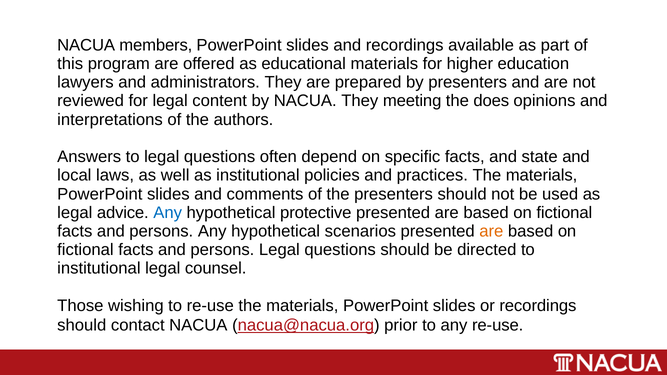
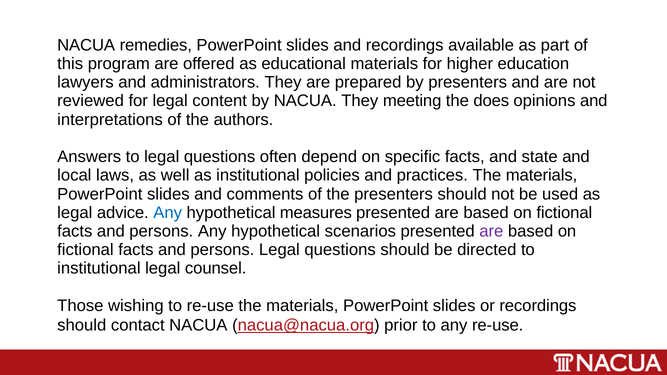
members: members -> remedies (156, 45)
protective: protective -> measures (316, 213)
are colour: orange -> purple (491, 231)
